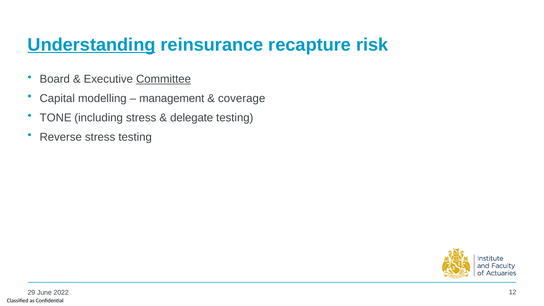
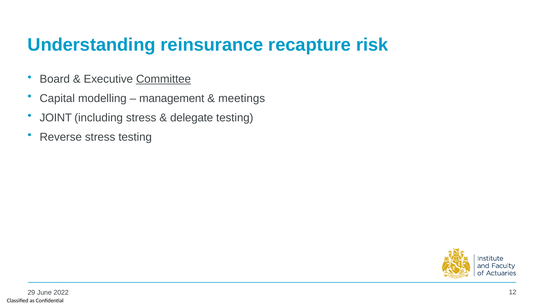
Understanding underline: present -> none (92, 45)
coverage: coverage -> meetings (242, 98)
TONE: TONE -> JOINT (56, 118)
